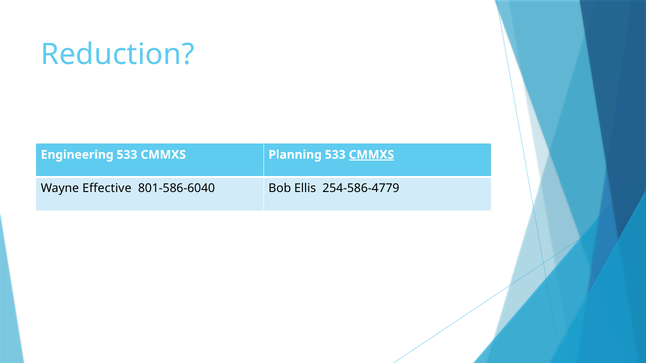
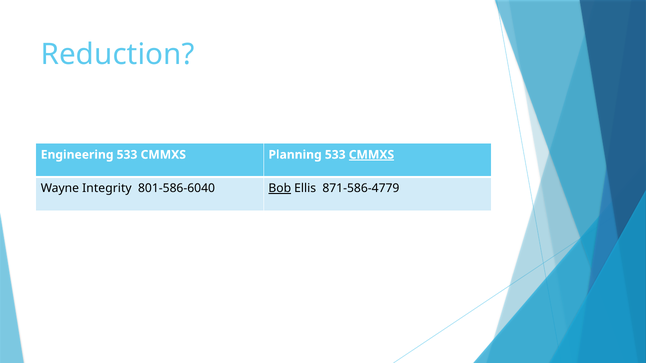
Effective: Effective -> Integrity (107, 189)
Bob underline: none -> present (280, 189)
254-586-4779: 254-586-4779 -> 871-586-4779 (361, 189)
